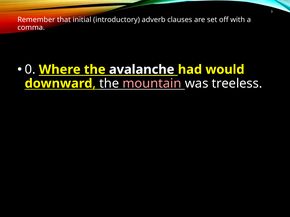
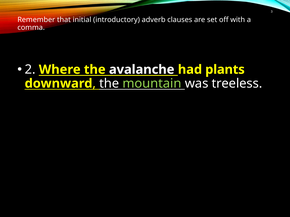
0: 0 -> 2 (30, 70)
would: would -> plants (225, 70)
mountain colour: pink -> light green (152, 84)
